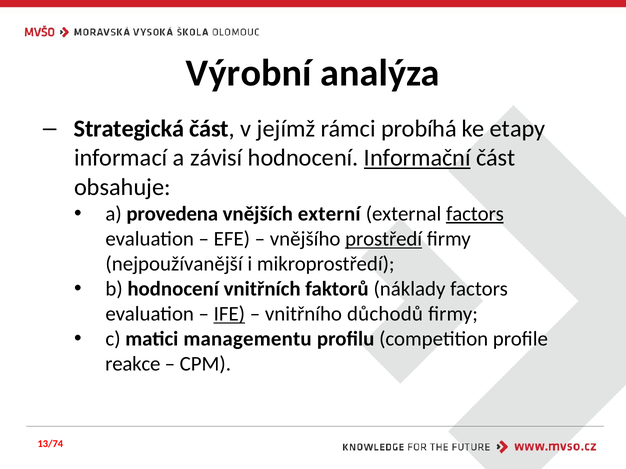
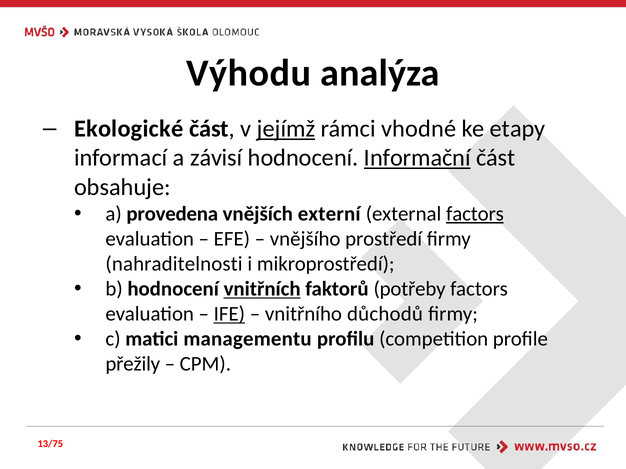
Výrobní: Výrobní -> Výhodu (249, 73)
Strategická: Strategická -> Ekologické (129, 129)
jejímž underline: none -> present (286, 129)
probíhá: probíhá -> vhodné (419, 129)
prostředí underline: present -> none (384, 239)
nejpoužívanější: nejpoužívanější -> nahraditelnosti (174, 264)
vnitřních underline: none -> present (262, 289)
náklady: náklady -> potřeby (410, 289)
reakce: reakce -> přežily (133, 364)
13/74: 13/74 -> 13/75 (50, 444)
